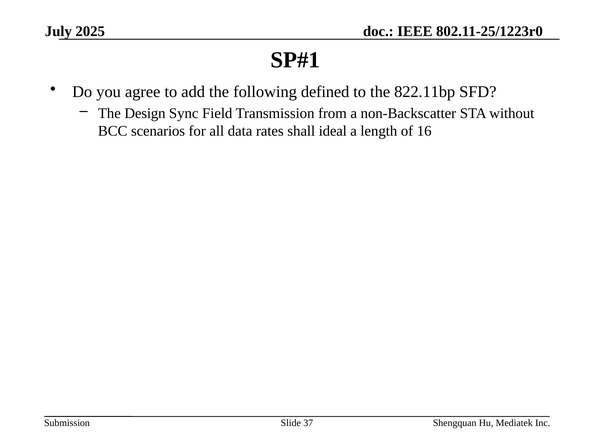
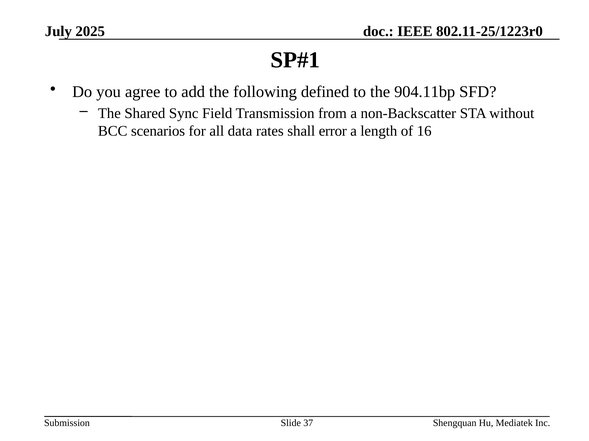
822.11bp: 822.11bp -> 904.11bp (425, 92)
Design: Design -> Shared (145, 113)
ideal: ideal -> error (333, 131)
